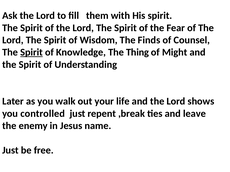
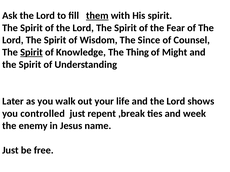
them underline: none -> present (97, 16)
Finds: Finds -> Since (149, 40)
leave: leave -> week (195, 114)
